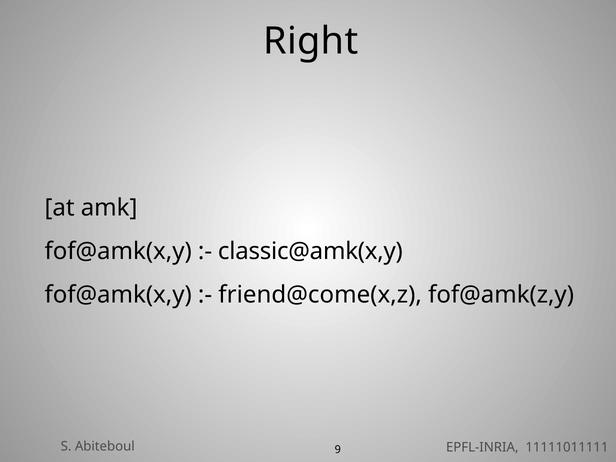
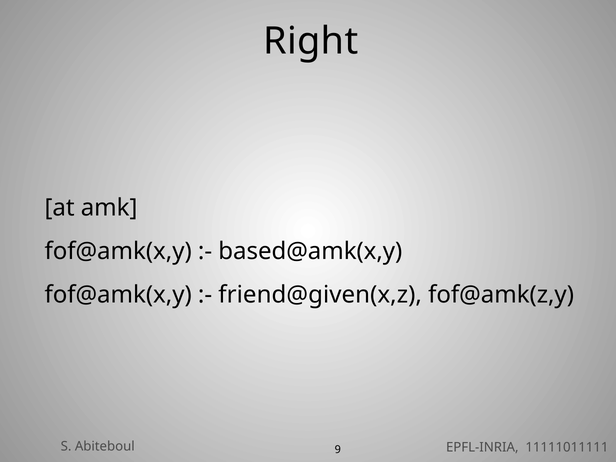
classic@amk(x,y: classic@amk(x,y -> based@amk(x,y (310, 251)
friend@come(x,z: friend@come(x,z -> friend@given(x,z (320, 295)
